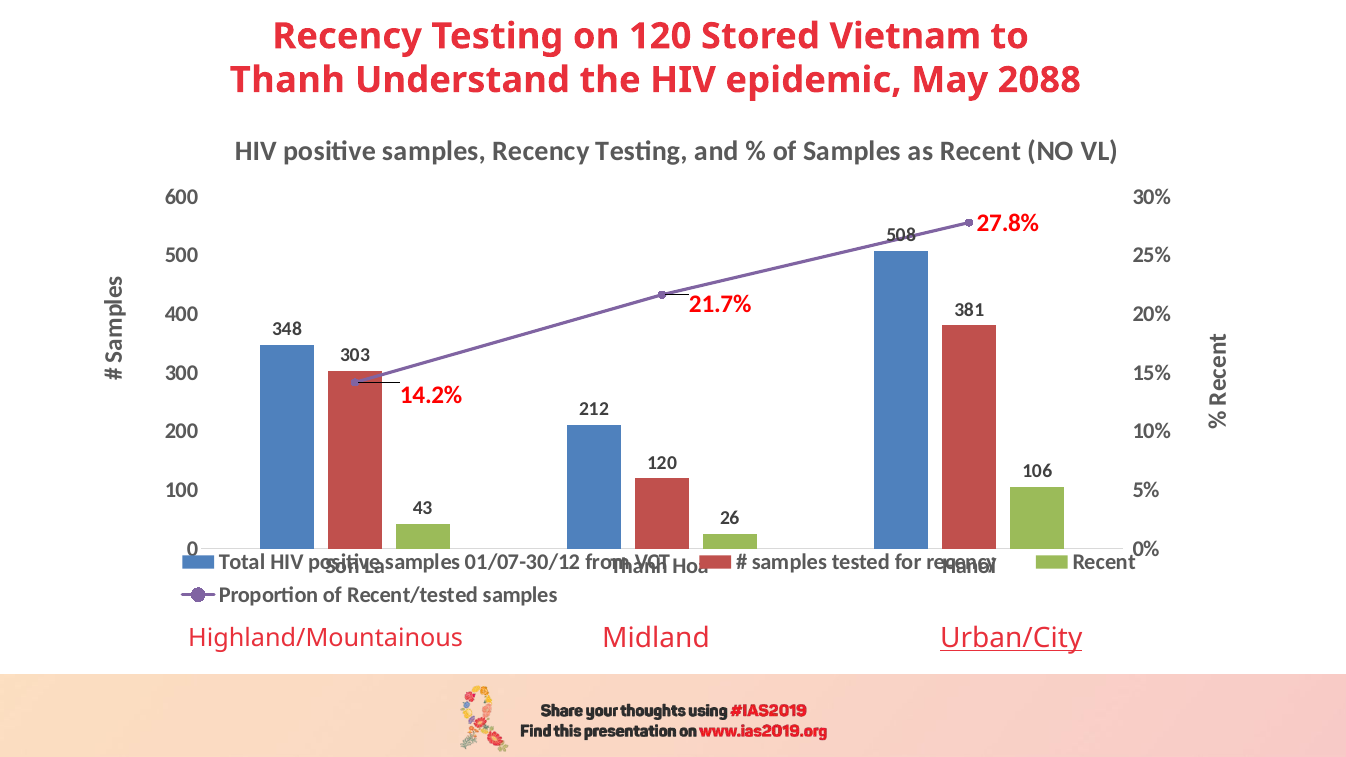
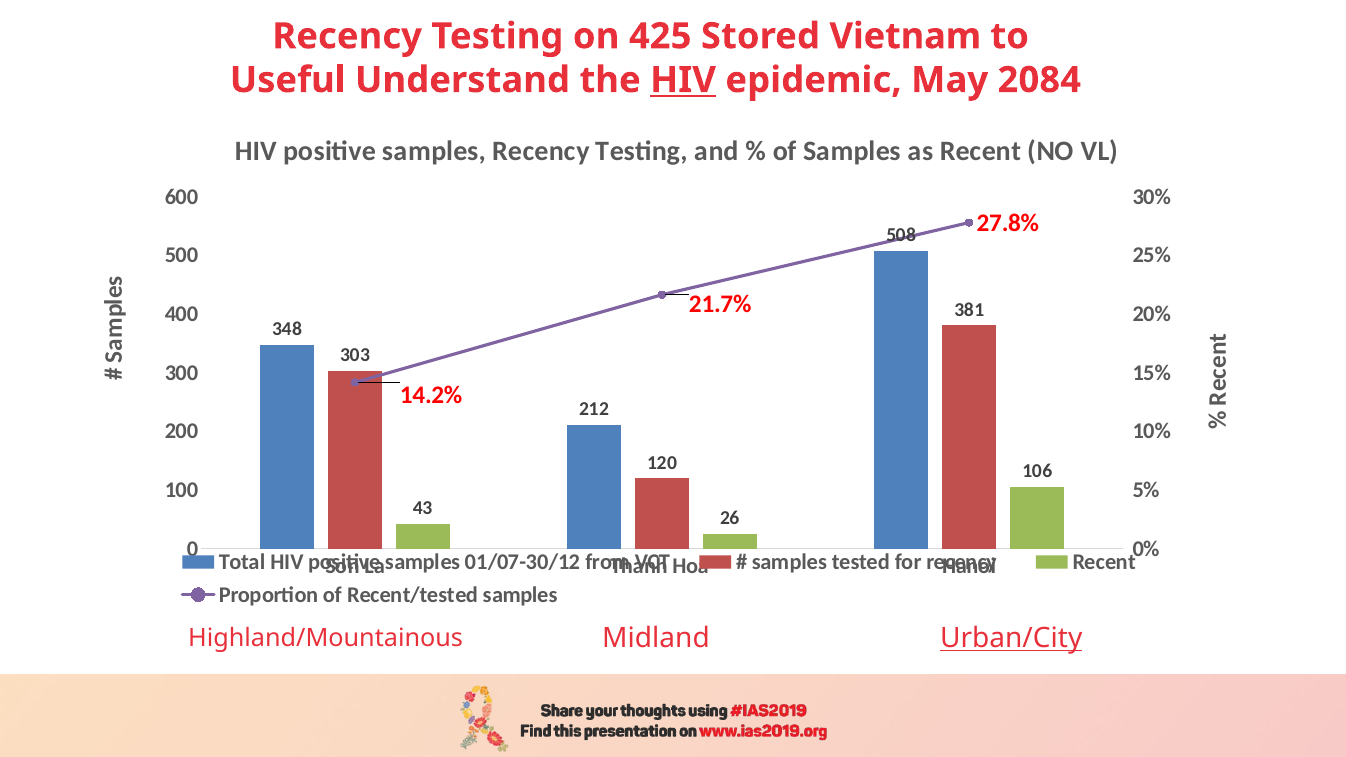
on 120: 120 -> 425 (660, 36)
Thanh: Thanh -> Useful (288, 80)
HIV underline: none -> present (683, 80)
2088: 2088 -> 2084 (1039, 80)
